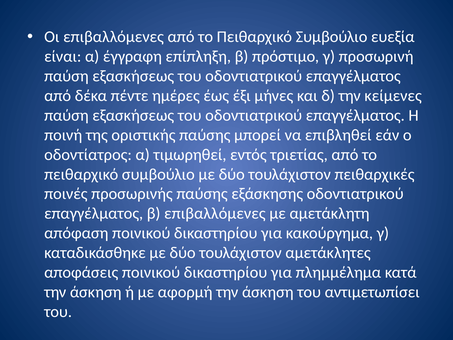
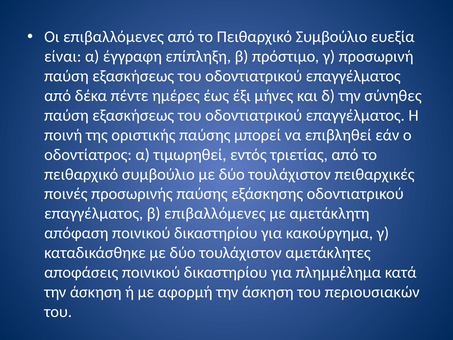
κείμενες: κείμενες -> σύνηθες (393, 96)
αντιμετωπίσει: αντιμετωπίσει -> περιουσιακών (372, 292)
